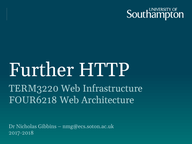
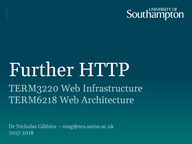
FOUR6218: FOUR6218 -> TERM6218 (33, 100)
